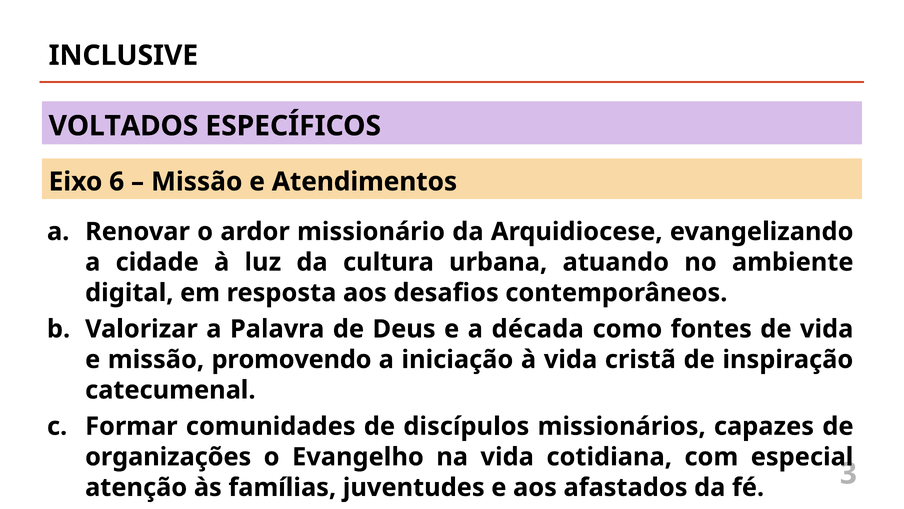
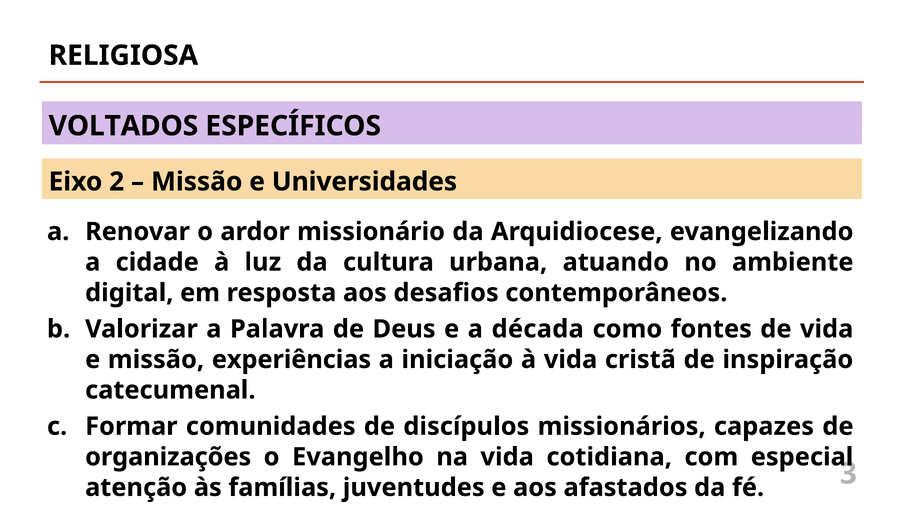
INCLUSIVE: INCLUSIVE -> RELIGIOSA (123, 55)
6: 6 -> 2 (117, 182)
Atendimentos: Atendimentos -> Universidades (364, 182)
promovendo: promovendo -> experiências (291, 359)
